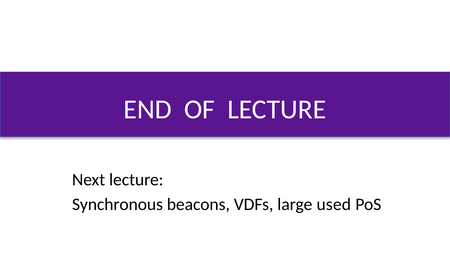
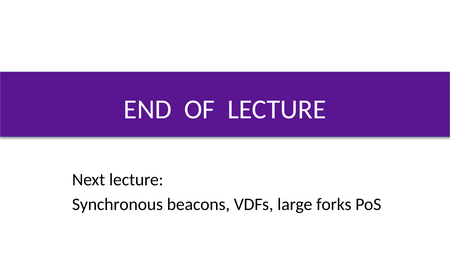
used: used -> forks (334, 204)
